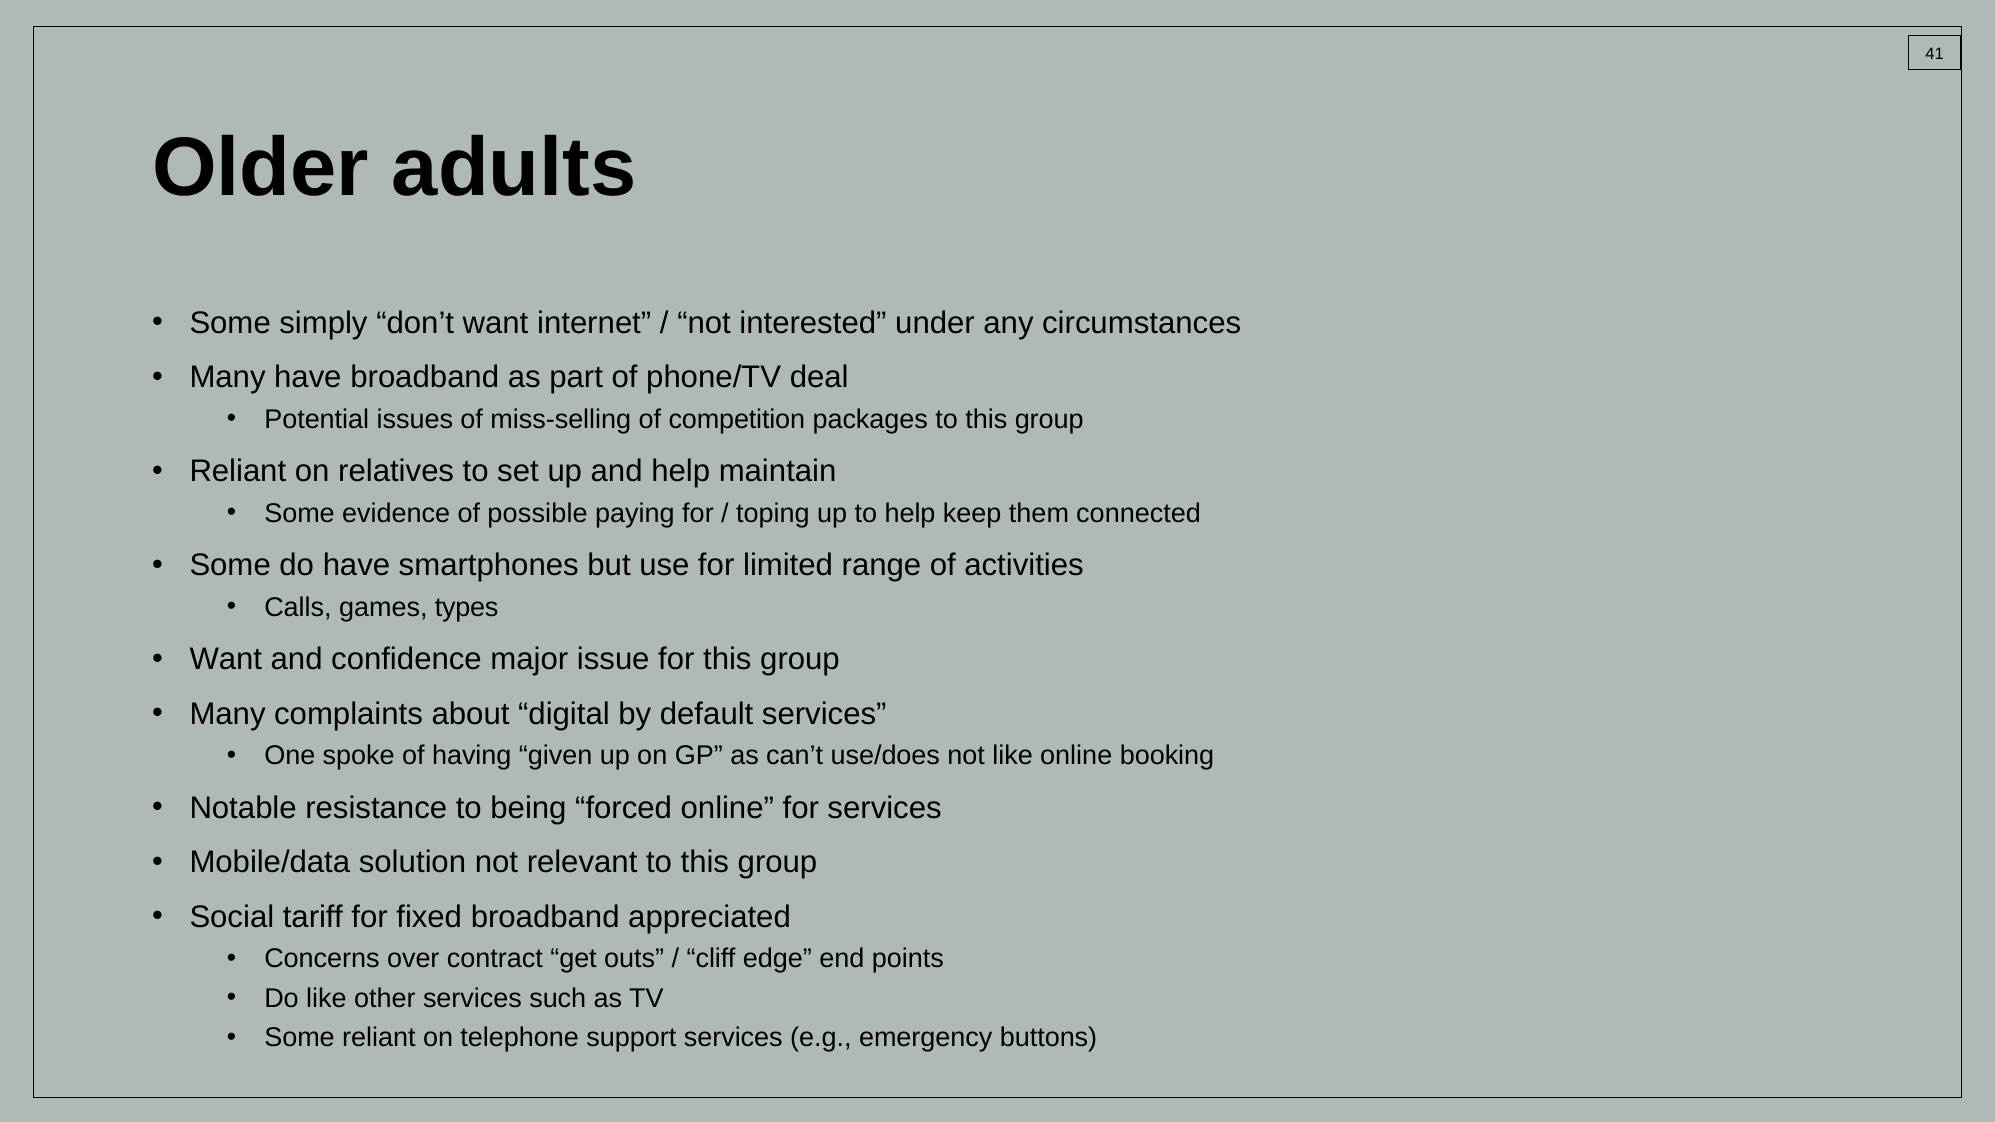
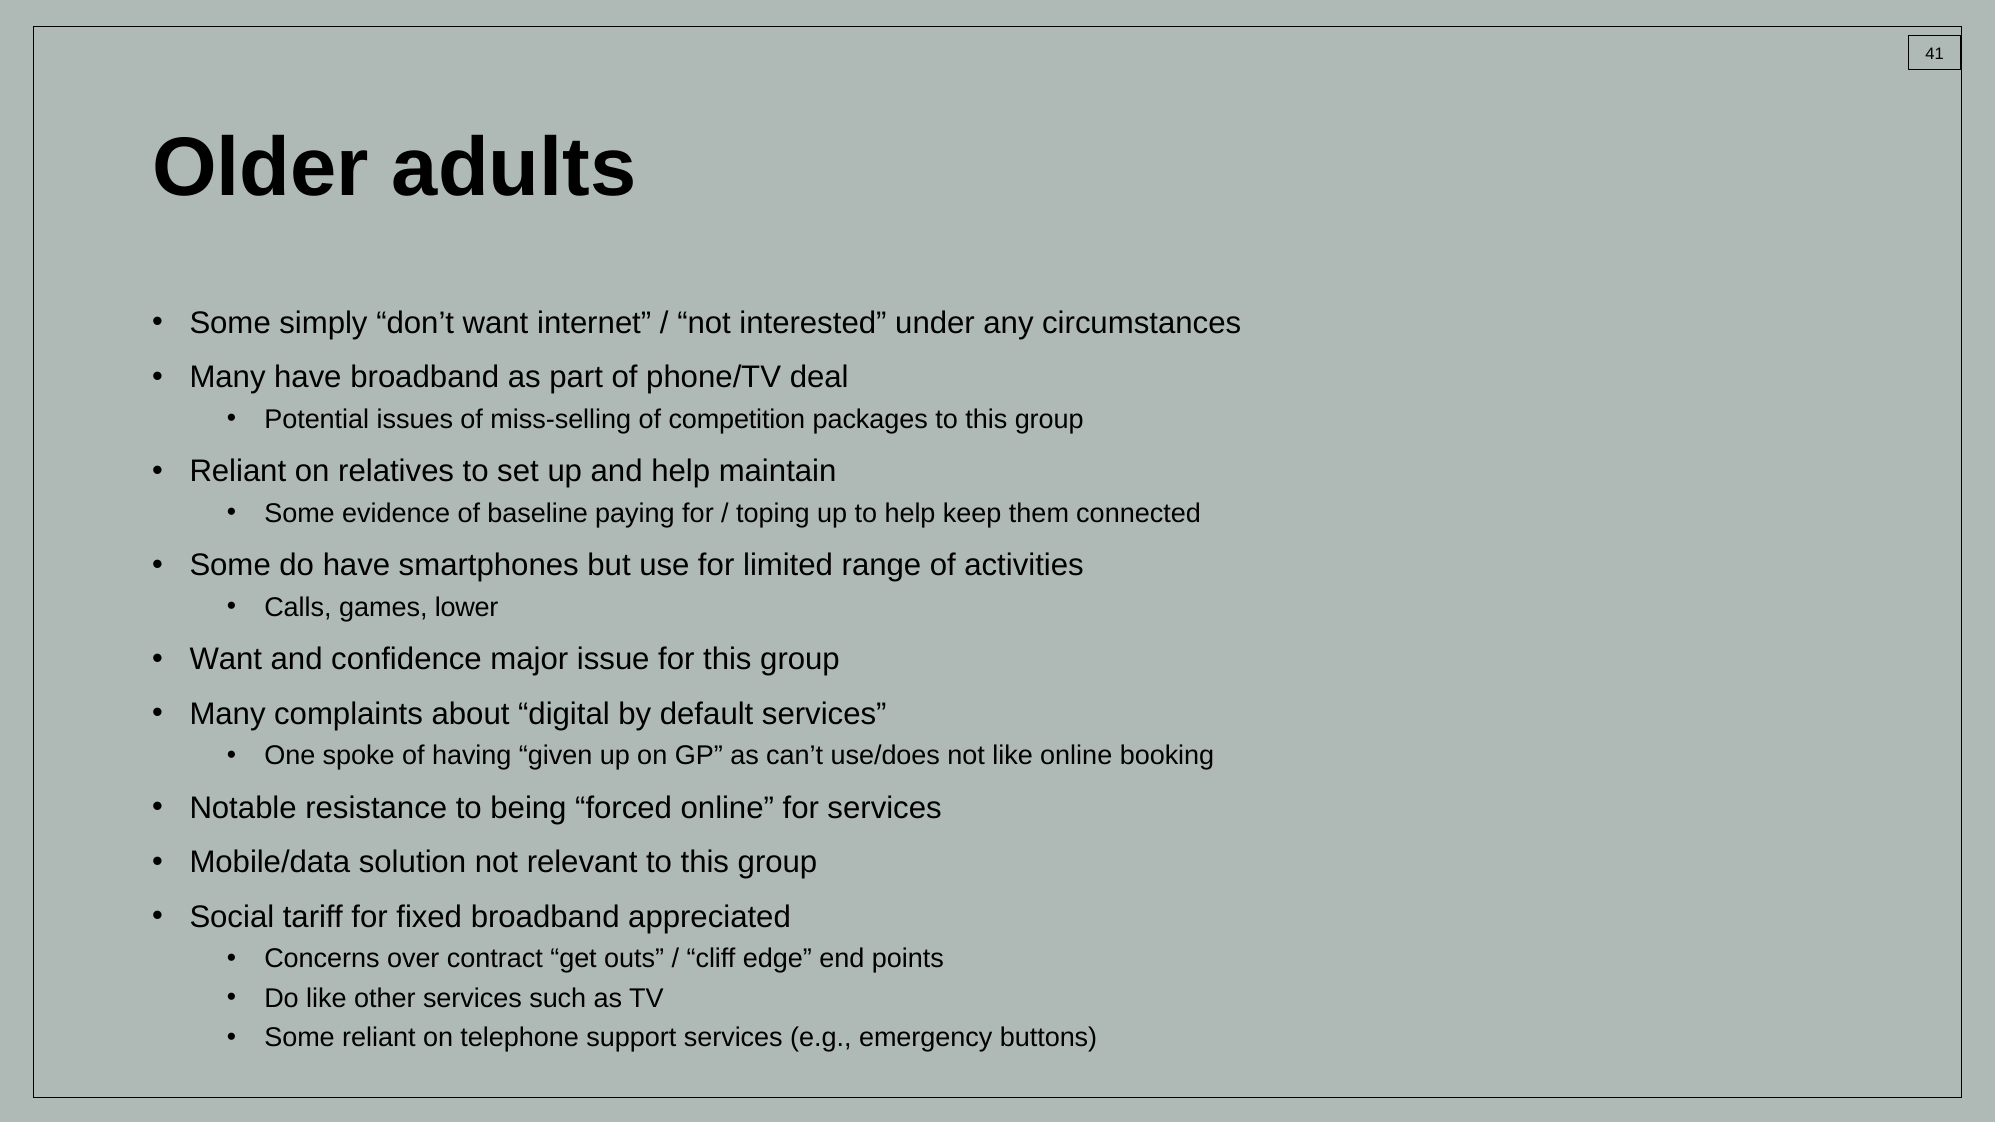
possible: possible -> baseline (538, 513)
types: types -> lower (467, 607)
